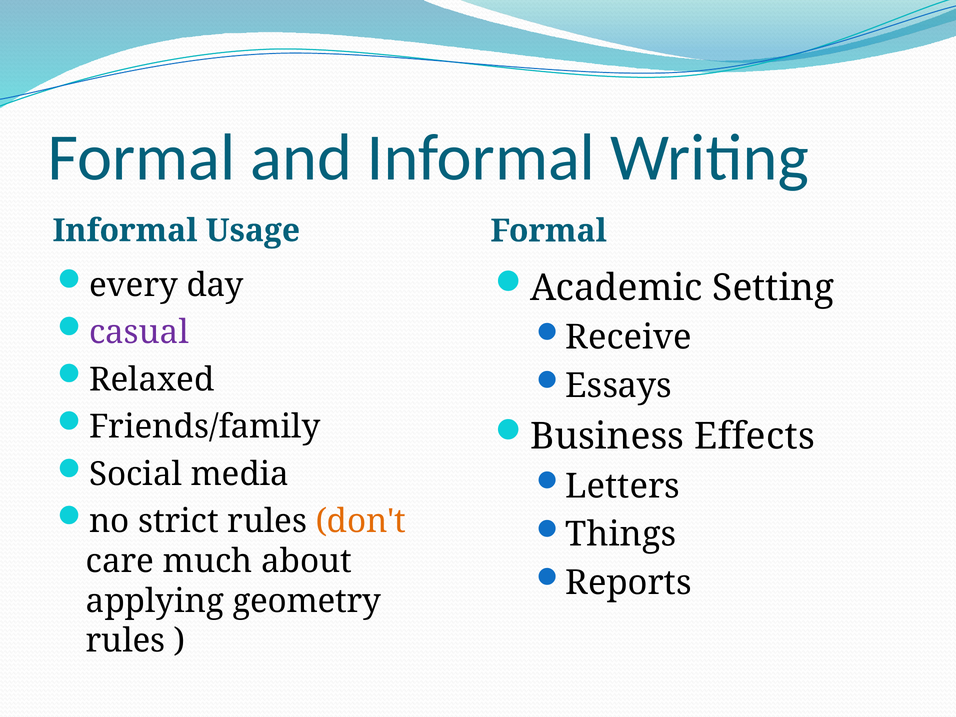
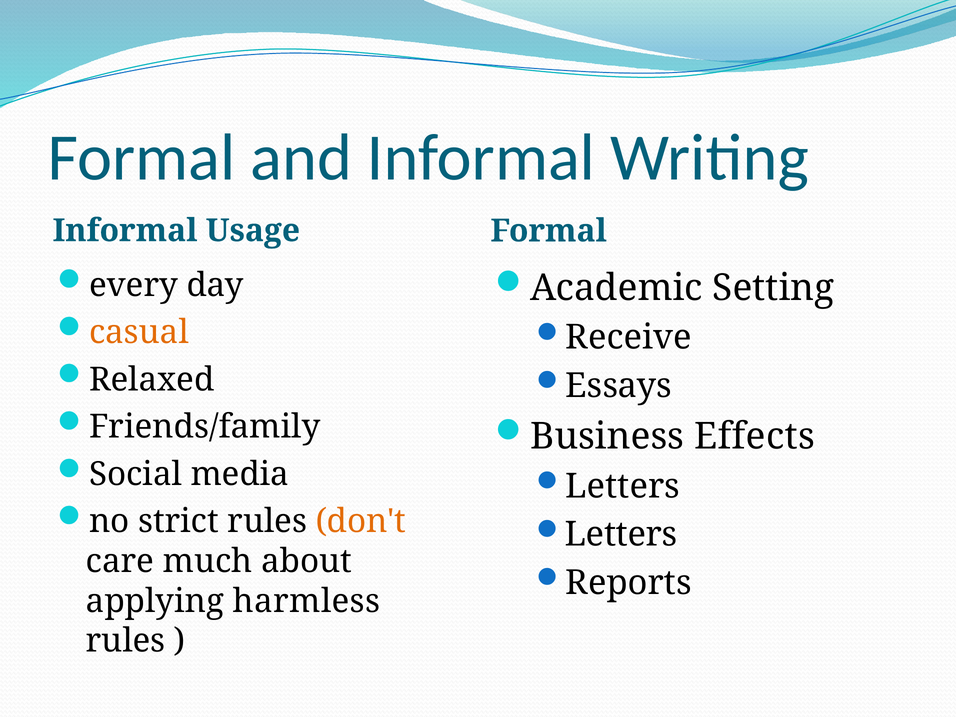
casual colour: purple -> orange (139, 332)
Things: Things -> Letters (621, 535)
geometry: geometry -> harmless (307, 601)
